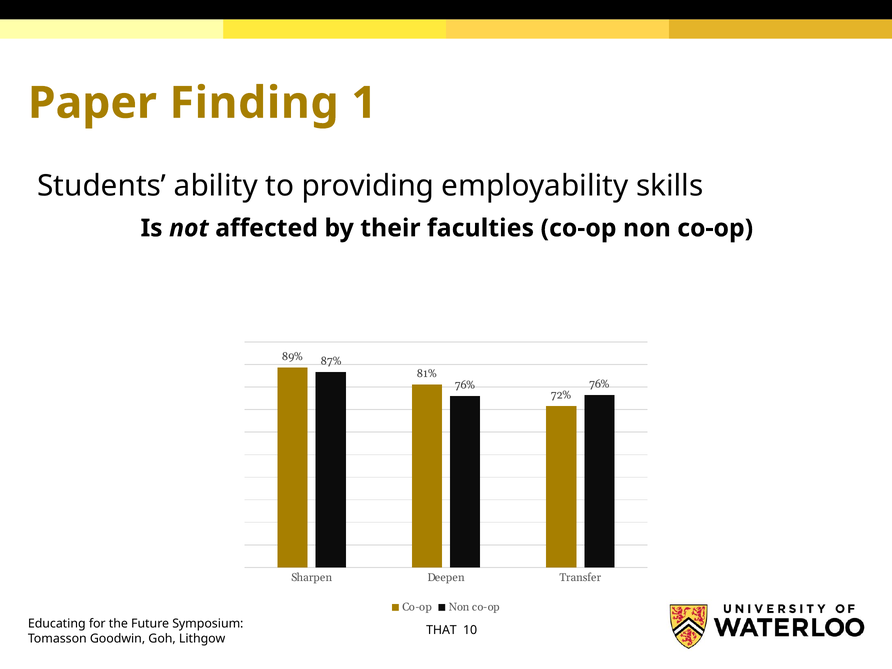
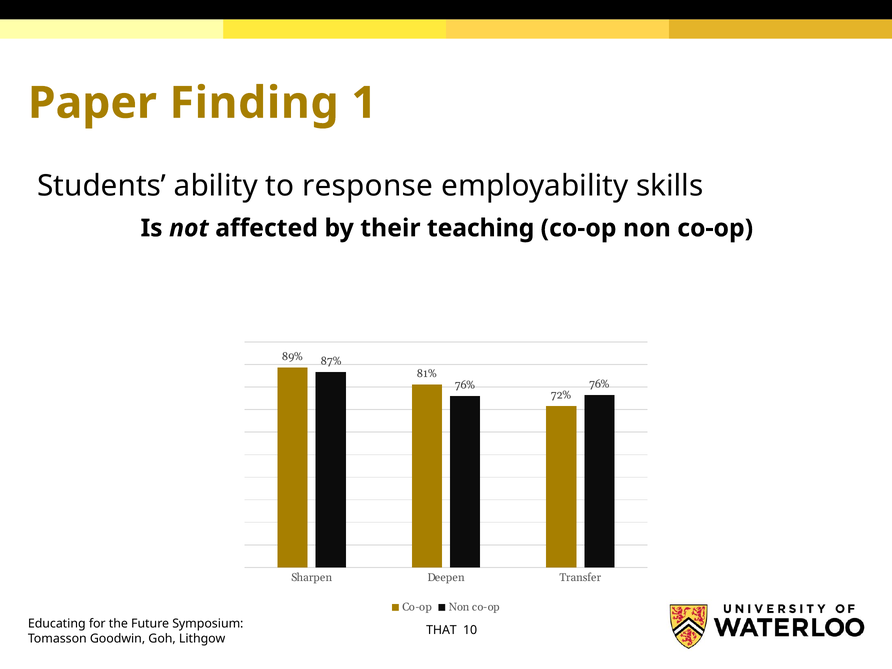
providing: providing -> response (368, 186)
faculties: faculties -> teaching (481, 228)
